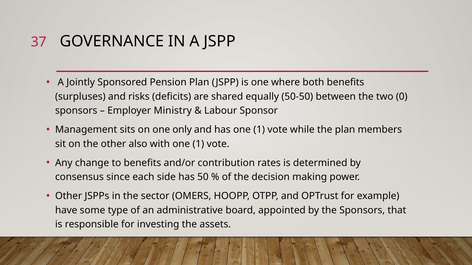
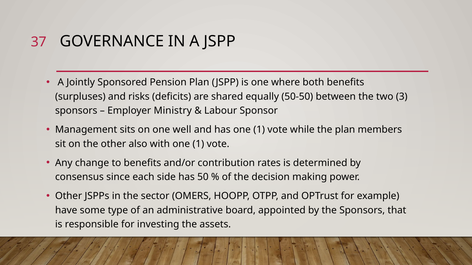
0: 0 -> 3 (402, 97)
only: only -> well (182, 130)
